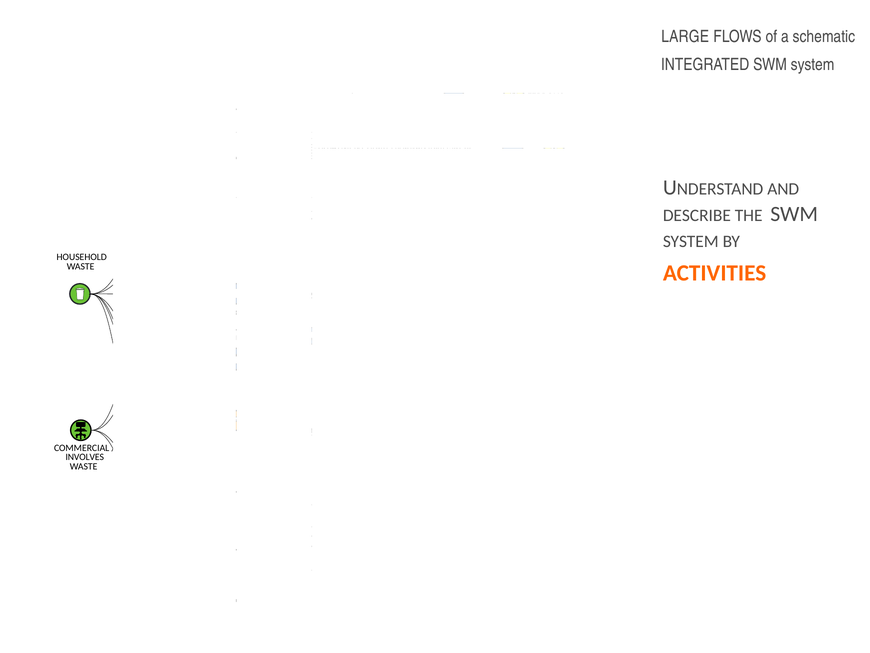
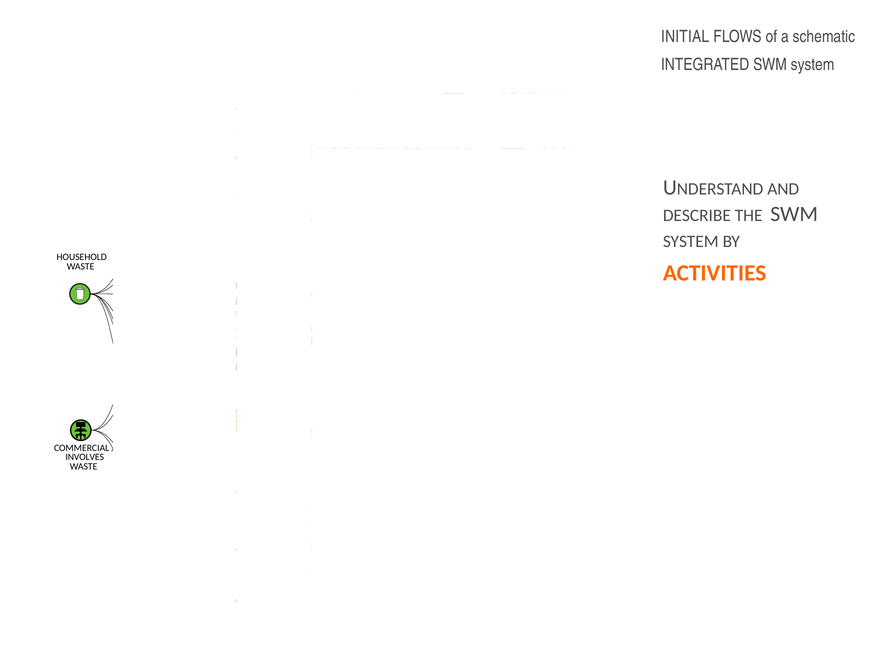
LARGE: LARGE -> INITIAL (685, 37)
